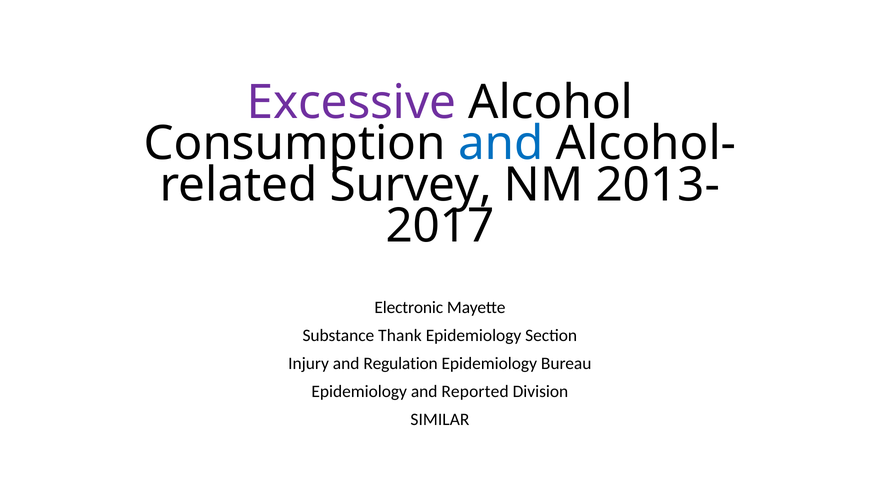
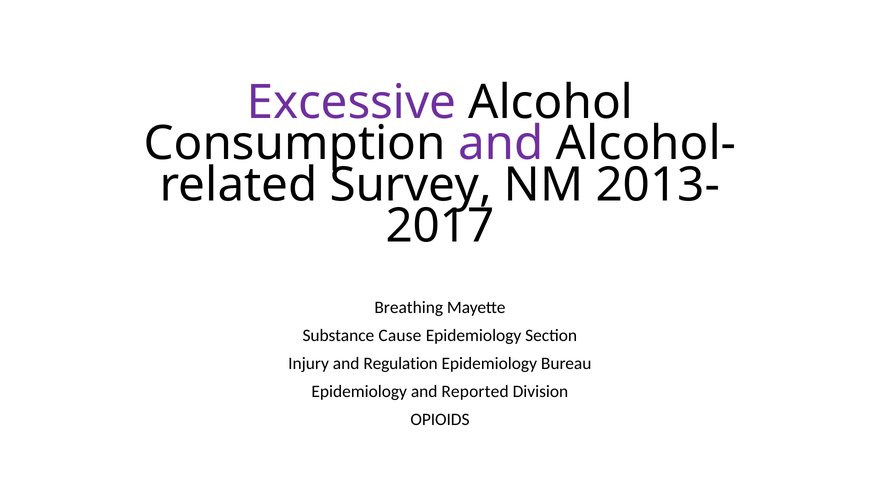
and colour: blue -> purple (501, 144)
Electronic: Electronic -> Breathing (409, 307)
Thank: Thank -> Cause (400, 335)
SIMILAR: SIMILAR -> OPIOIDS (440, 419)
